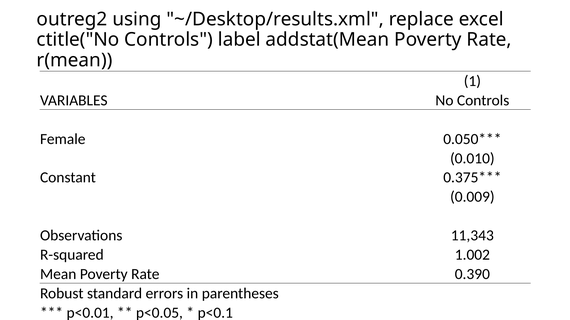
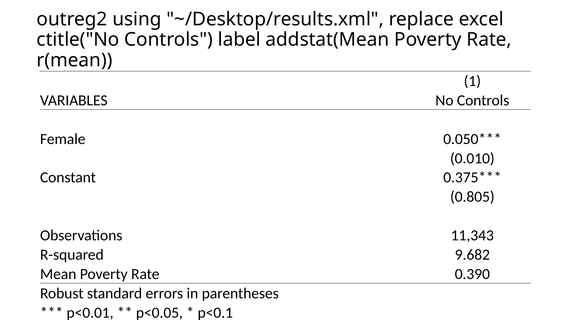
0.009: 0.009 -> 0.805 (472, 197)
1.002: 1.002 -> 9.682 (472, 255)
